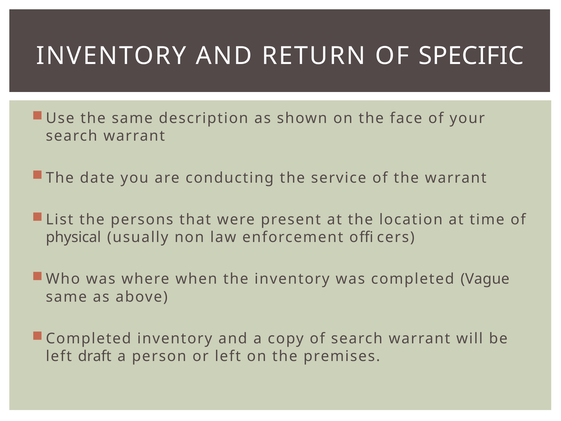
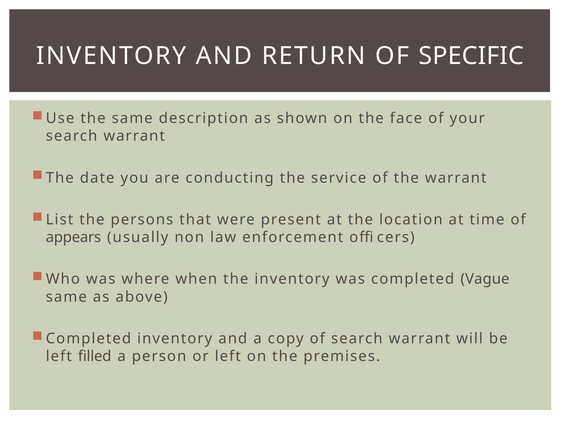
physical: physical -> appears (73, 237)
draft: draft -> filled (95, 356)
